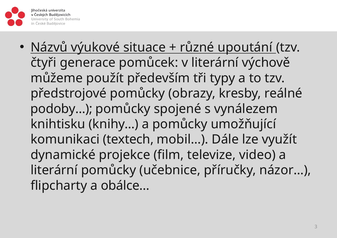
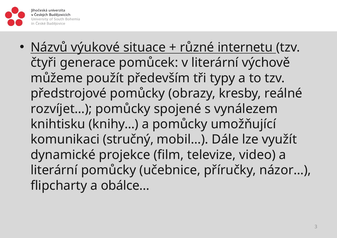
upoutání: upoutání -> internetu (245, 47)
podoby…: podoby… -> rozvíjet… (61, 109)
textech: textech -> stručný (128, 140)
